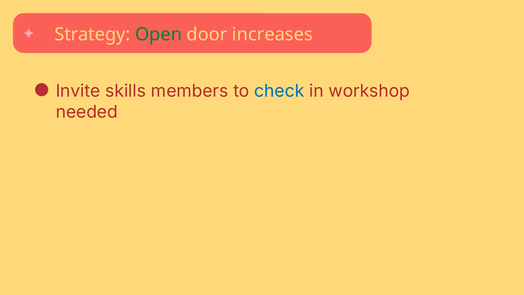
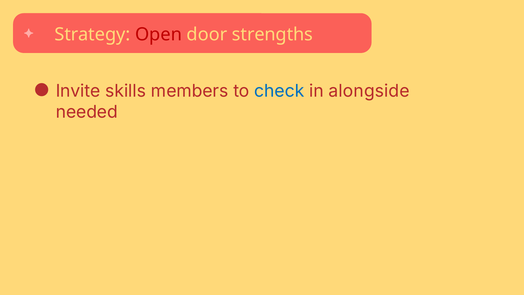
Open colour: green -> red (158, 34)
increases: increases -> strengths (272, 34)
workshop: workshop -> alongside (369, 91)
